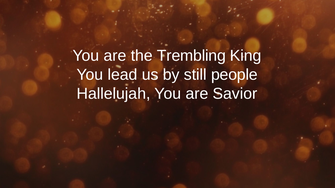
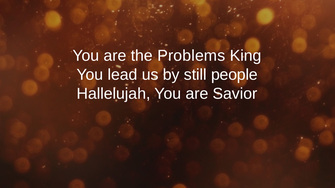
Trembling: Trembling -> Problems (191, 56)
